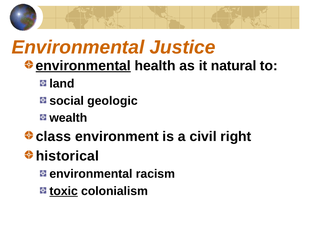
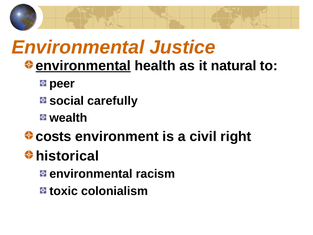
land: land -> peer (62, 84)
geologic: geologic -> carefully (112, 101)
class: class -> costs (54, 136)
toxic underline: present -> none (64, 191)
